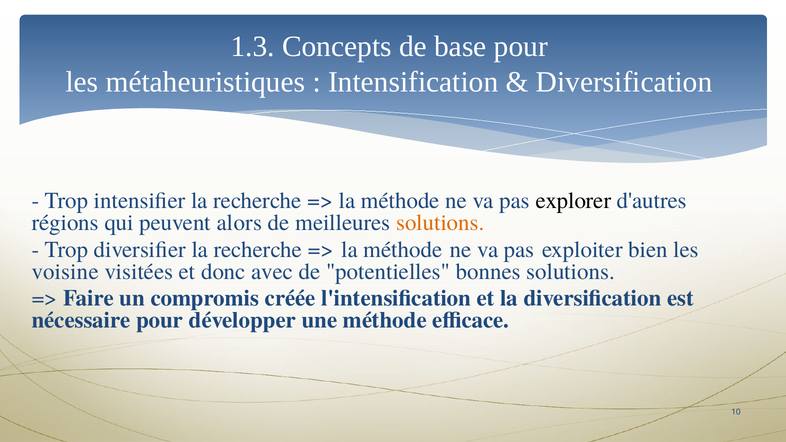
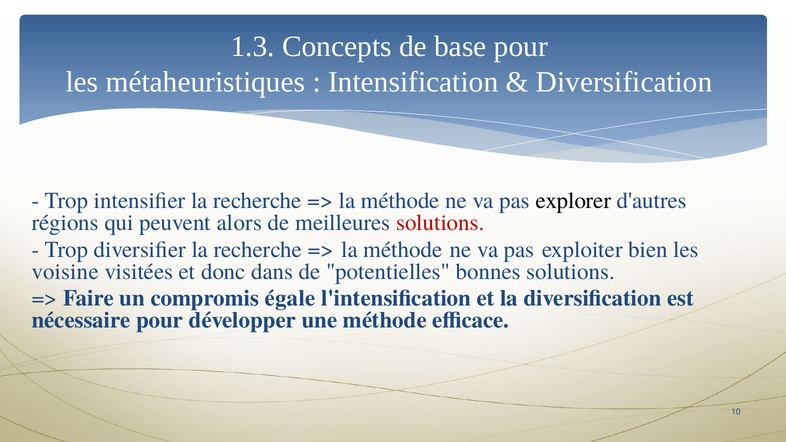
solutions colour: orange -> red (440, 223)
avec: avec -> dans (272, 272)
créée: créée -> égale (290, 298)
